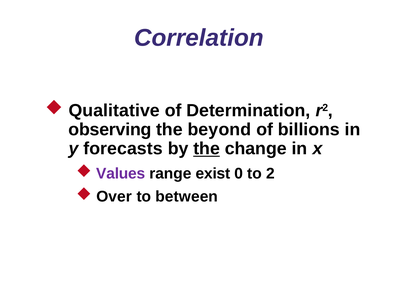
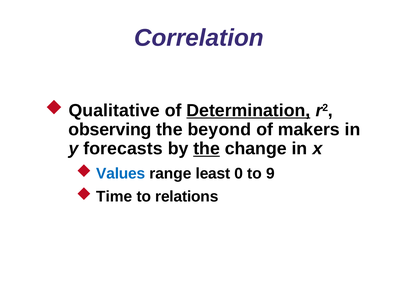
Determination underline: none -> present (248, 111)
billions: billions -> makers (309, 130)
Values colour: purple -> blue (121, 174)
exist: exist -> least (213, 174)
2: 2 -> 9 (270, 174)
Over: Over -> Time (114, 197)
between: between -> relations (187, 197)
